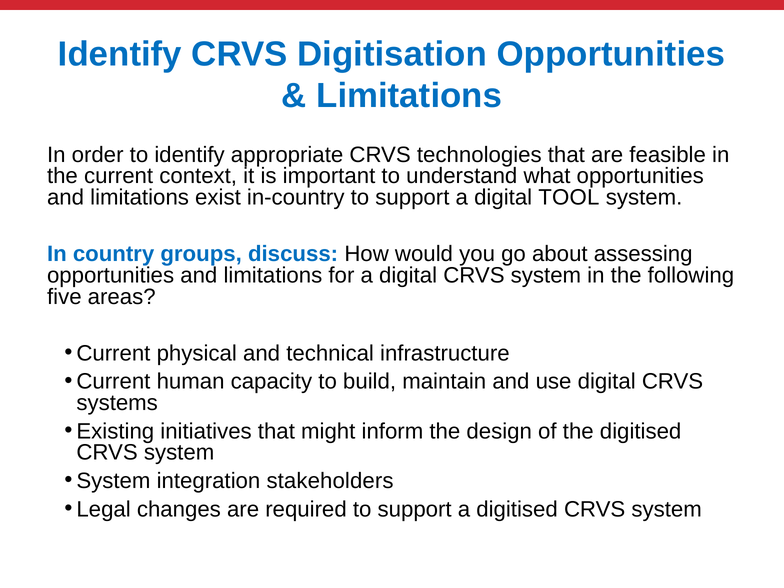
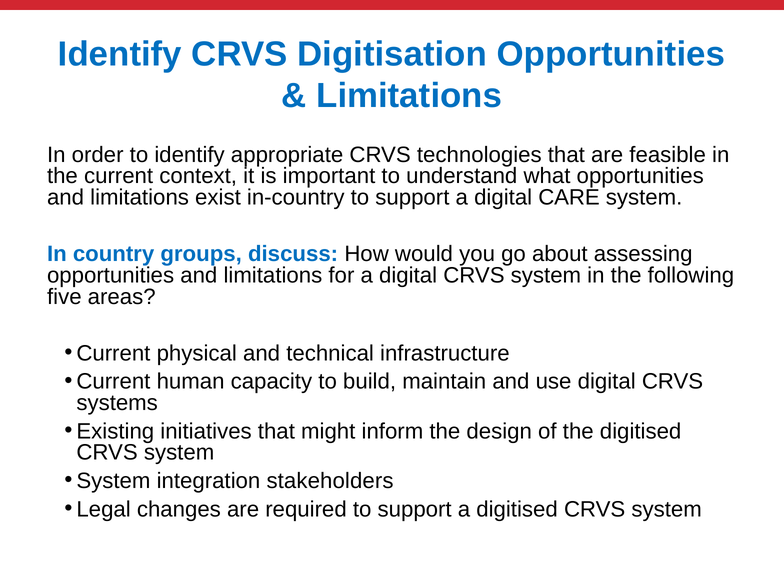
TOOL: TOOL -> CARE (569, 197)
